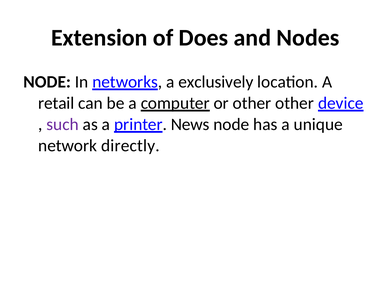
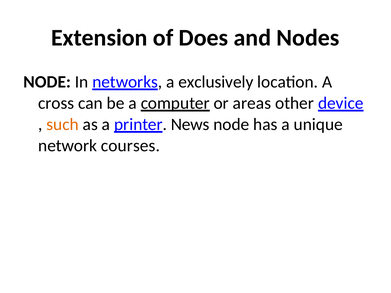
retail: retail -> cross (56, 103)
or other: other -> areas (252, 103)
such colour: purple -> orange (63, 125)
directly: directly -> courses (130, 146)
